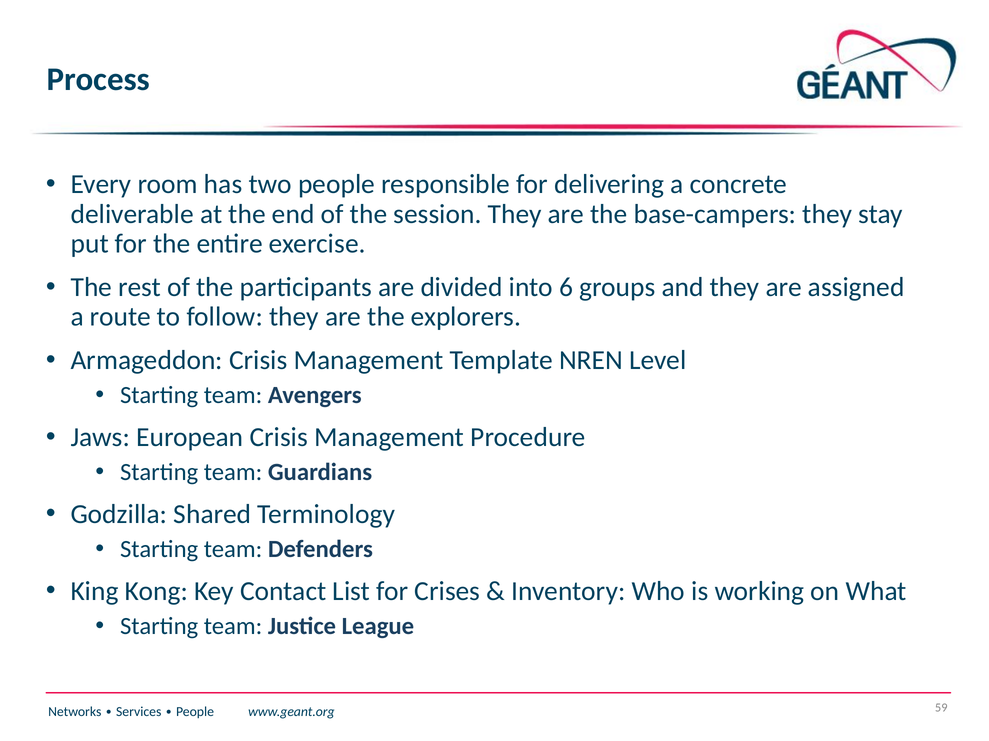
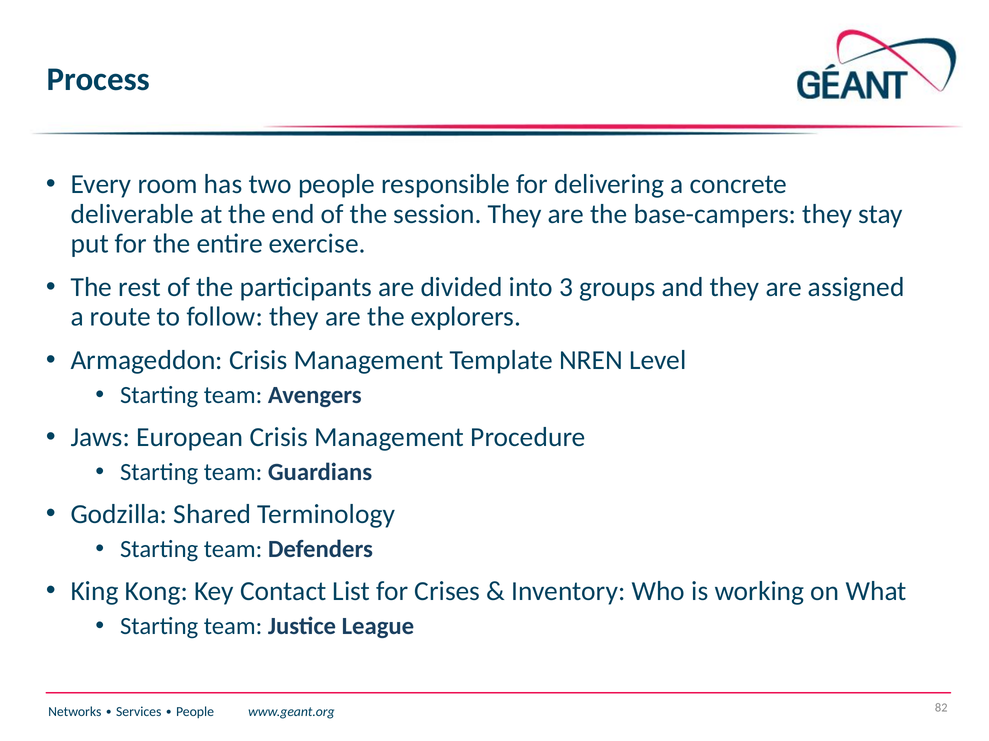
6: 6 -> 3 (566, 287)
59: 59 -> 82 (941, 709)
